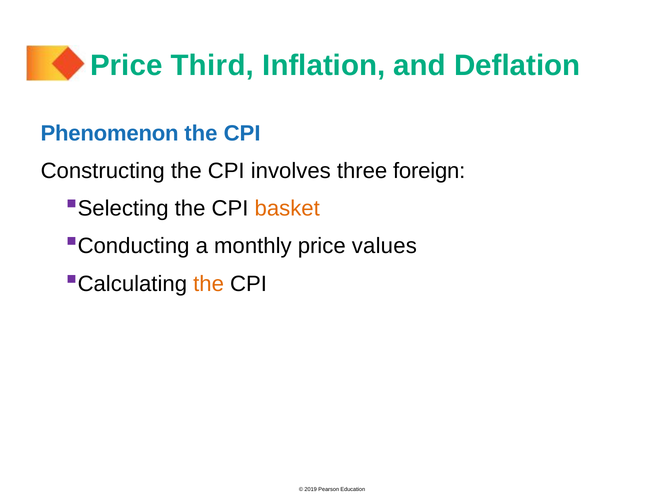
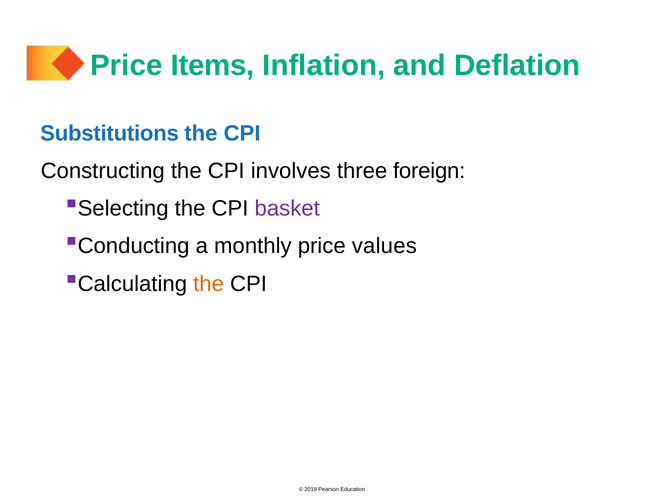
Third: Third -> Items (213, 65)
Phenomenon: Phenomenon -> Substitutions (110, 133)
basket colour: orange -> purple (287, 208)
